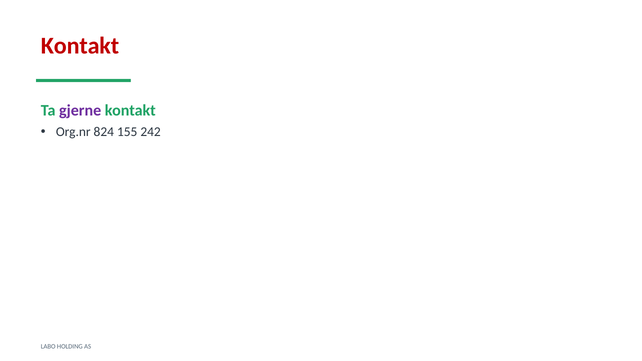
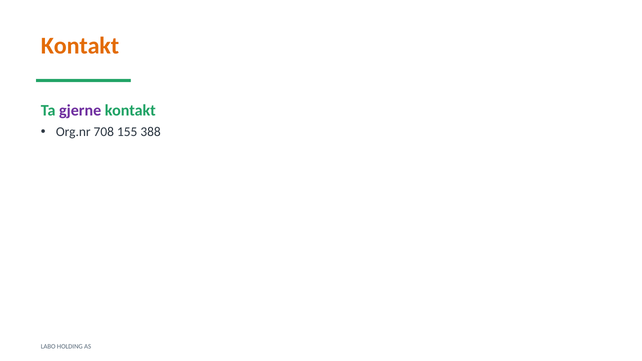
Kontakt colour: red -> orange (80, 46)
824: 824 -> 708 (104, 132)
242: 242 -> 388 (151, 132)
